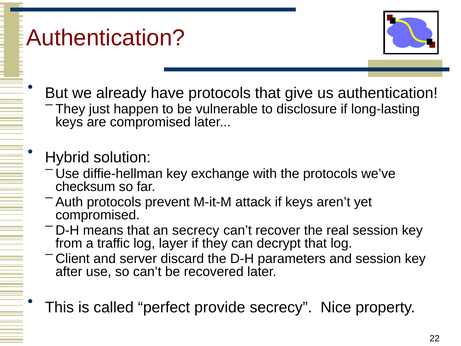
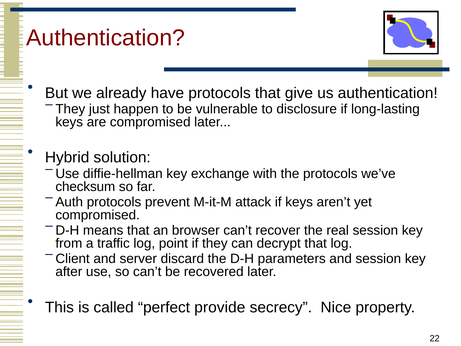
an secrecy: secrecy -> browser (196, 230)
layer: layer -> point (173, 243)
